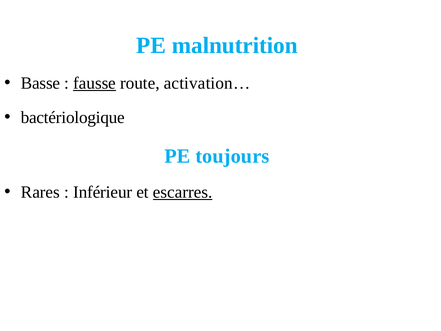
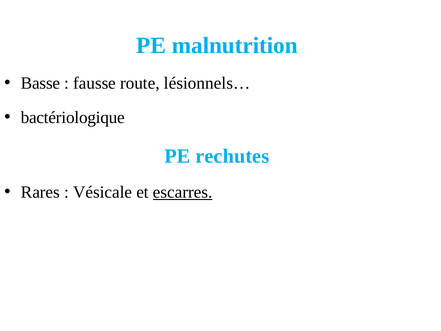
fausse underline: present -> none (95, 83)
activation…: activation… -> lésionnels… (207, 83)
toujours: toujours -> rechutes (232, 156)
Inférieur: Inférieur -> Vésicale (103, 192)
